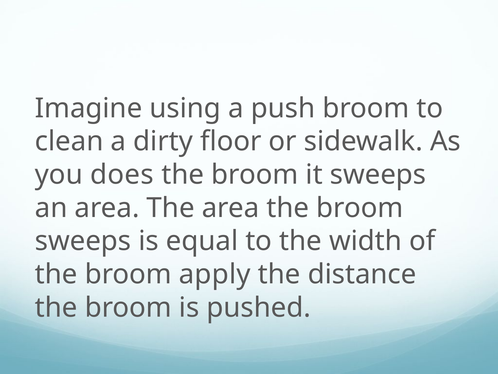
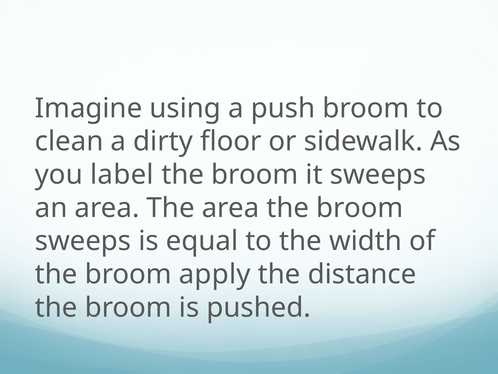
does: does -> label (122, 175)
